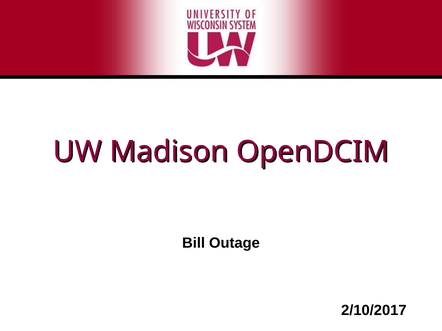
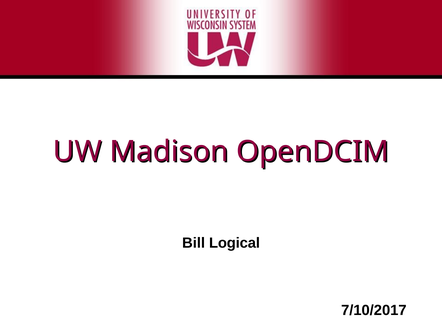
Outage: Outage -> Logical (235, 243)
2/10/2017: 2/10/2017 -> 7/10/2017 (374, 311)
